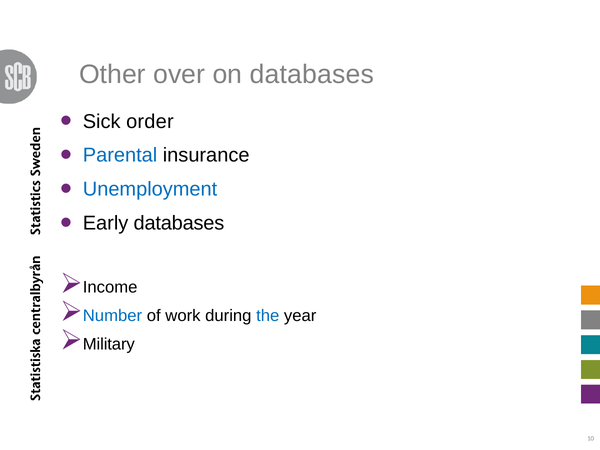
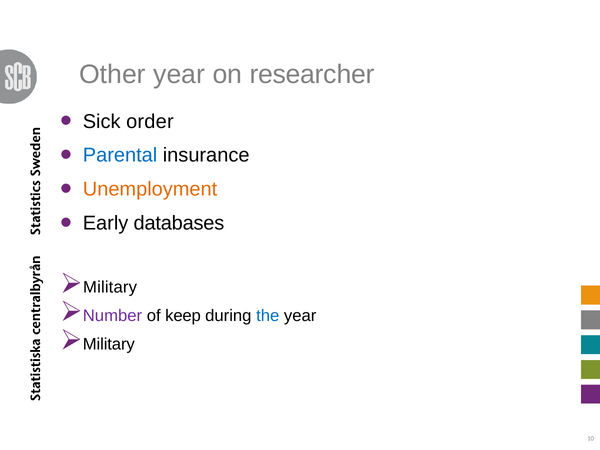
Other over: over -> year (179, 74)
on databases: databases -> researcher (312, 74)
Unemployment colour: blue -> orange (150, 189)
Income: Income -> Military (110, 287)
Number colour: blue -> purple (112, 316)
work: work -> keep (183, 316)
